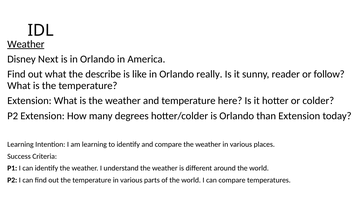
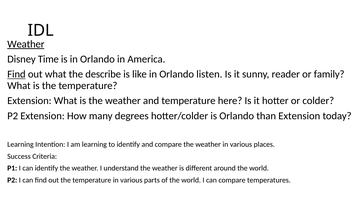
Next: Next -> Time (48, 59)
Find underline: none -> present (16, 74)
really: really -> listen (209, 74)
follow: follow -> family (329, 74)
